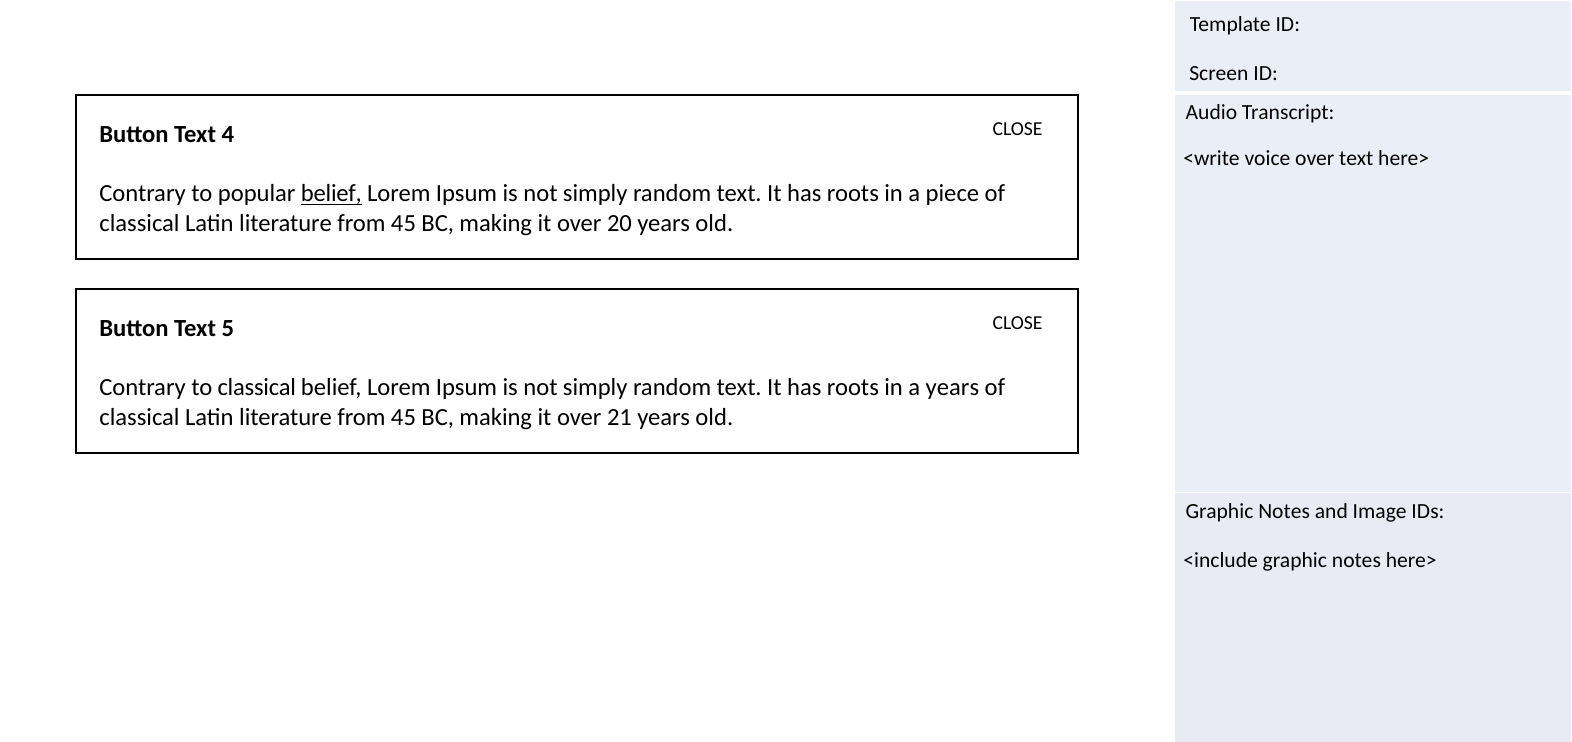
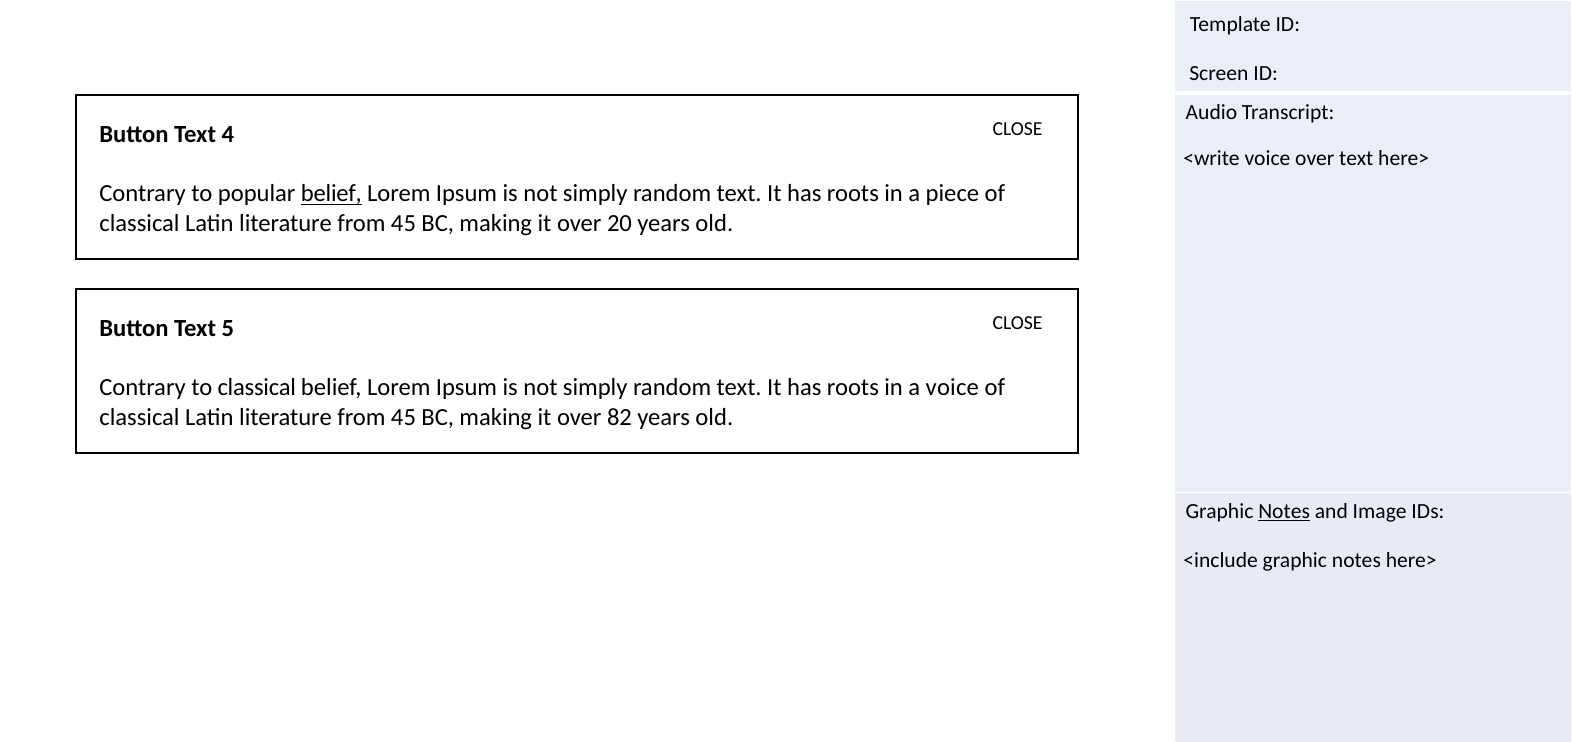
a years: years -> voice (952, 388)
21: 21 -> 82 (620, 417)
Notes underline: none -> present (1284, 512)
